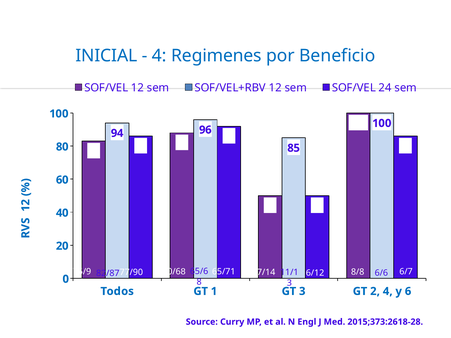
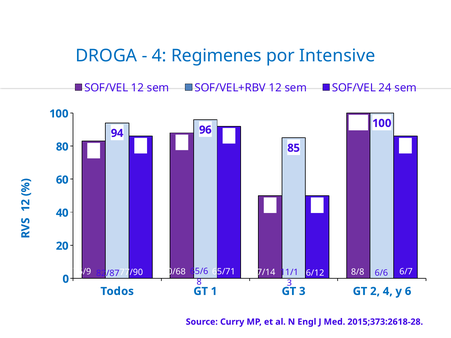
INICIAL: INICIAL -> DROGA (106, 56)
Beneficio: Beneficio -> Intensive (337, 56)
